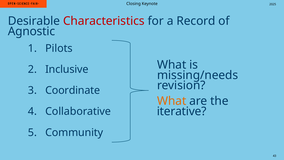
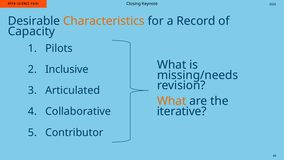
Characteristics colour: red -> orange (104, 21)
Agnostic: Agnostic -> Capacity (31, 31)
Coordinate: Coordinate -> Articulated (73, 90)
Community: Community -> Contributor (74, 132)
